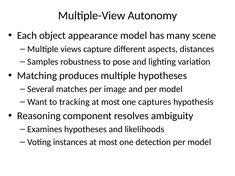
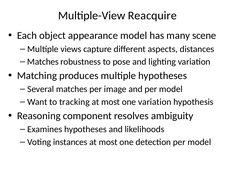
Autonomy: Autonomy -> Reacquire (152, 16)
Samples: Samples -> Matches (43, 62)
one captures: captures -> variation (155, 102)
